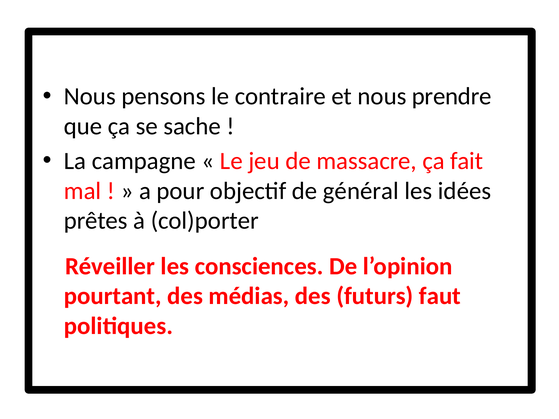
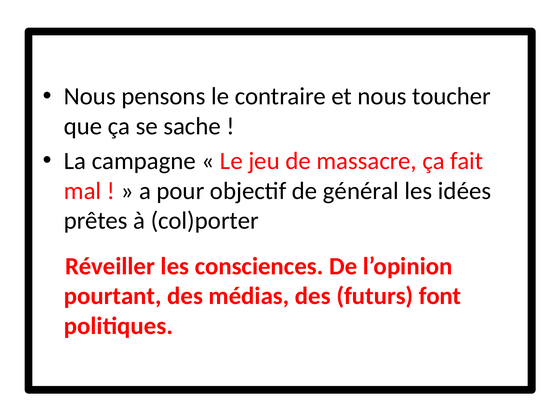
prendre: prendre -> toucher (452, 97)
faut: faut -> font (440, 296)
